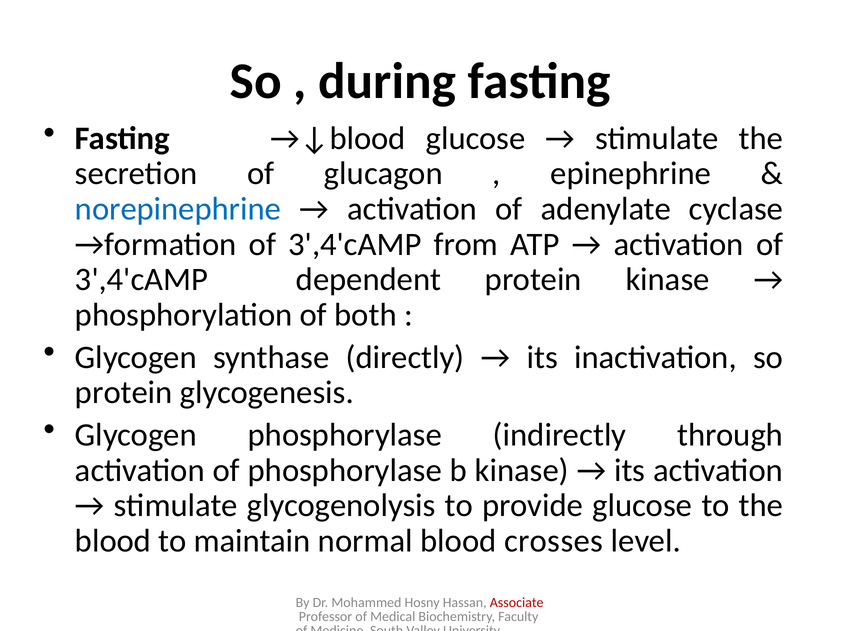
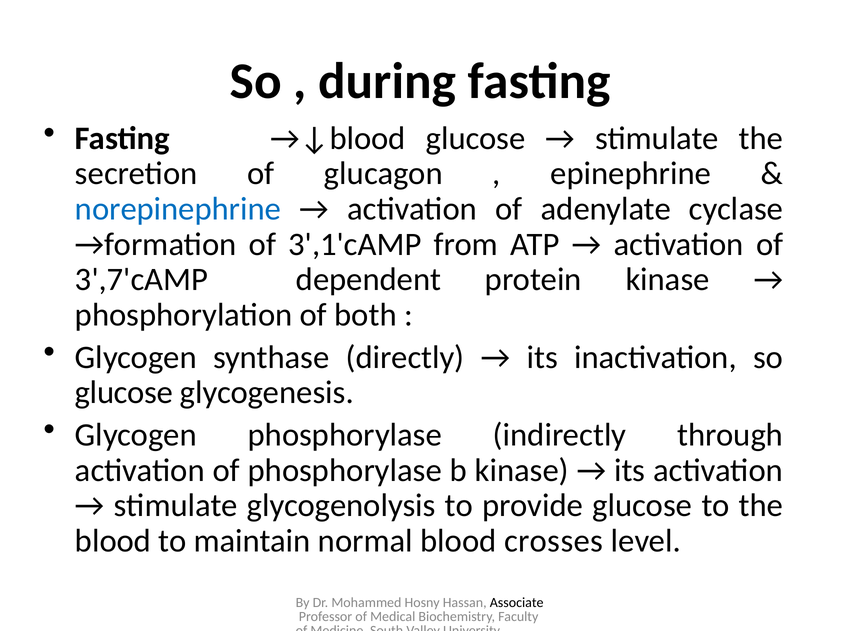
→formation of 3',4'cAMP: 3',4'cAMP -> 3',1'cAMP (355, 244)
3',4'cAMP: 3',4'cAMP -> 3',7'cAMP (142, 280)
protein: protein -> glucose (124, 392)
Associate colour: red -> black (517, 602)
